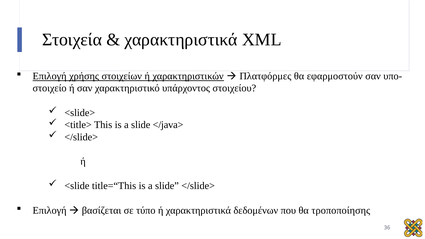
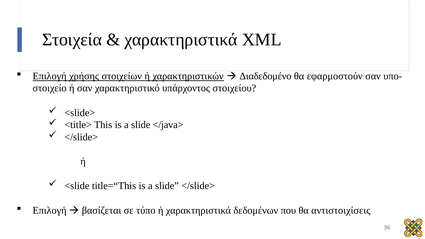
Πλατφόρμες: Πλατφόρμες -> Διαδεδομένο (265, 76)
τροποποίησης: τροποποίησης -> αντιστοιχίσεις (341, 210)
